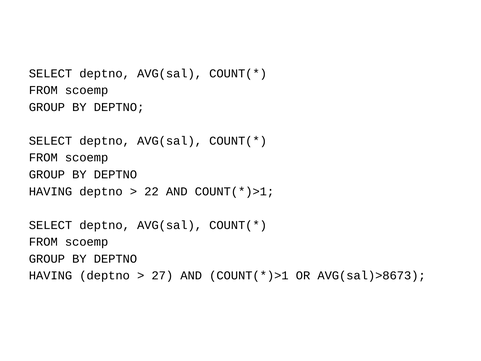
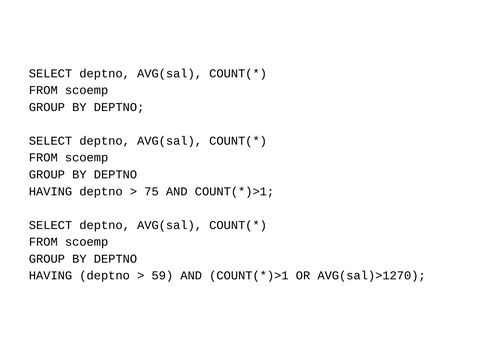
22: 22 -> 75 (152, 191)
27: 27 -> 59 (162, 275)
AVG(sal)>8673: AVG(sal)>8673 -> AVG(sal)>1270 (372, 275)
